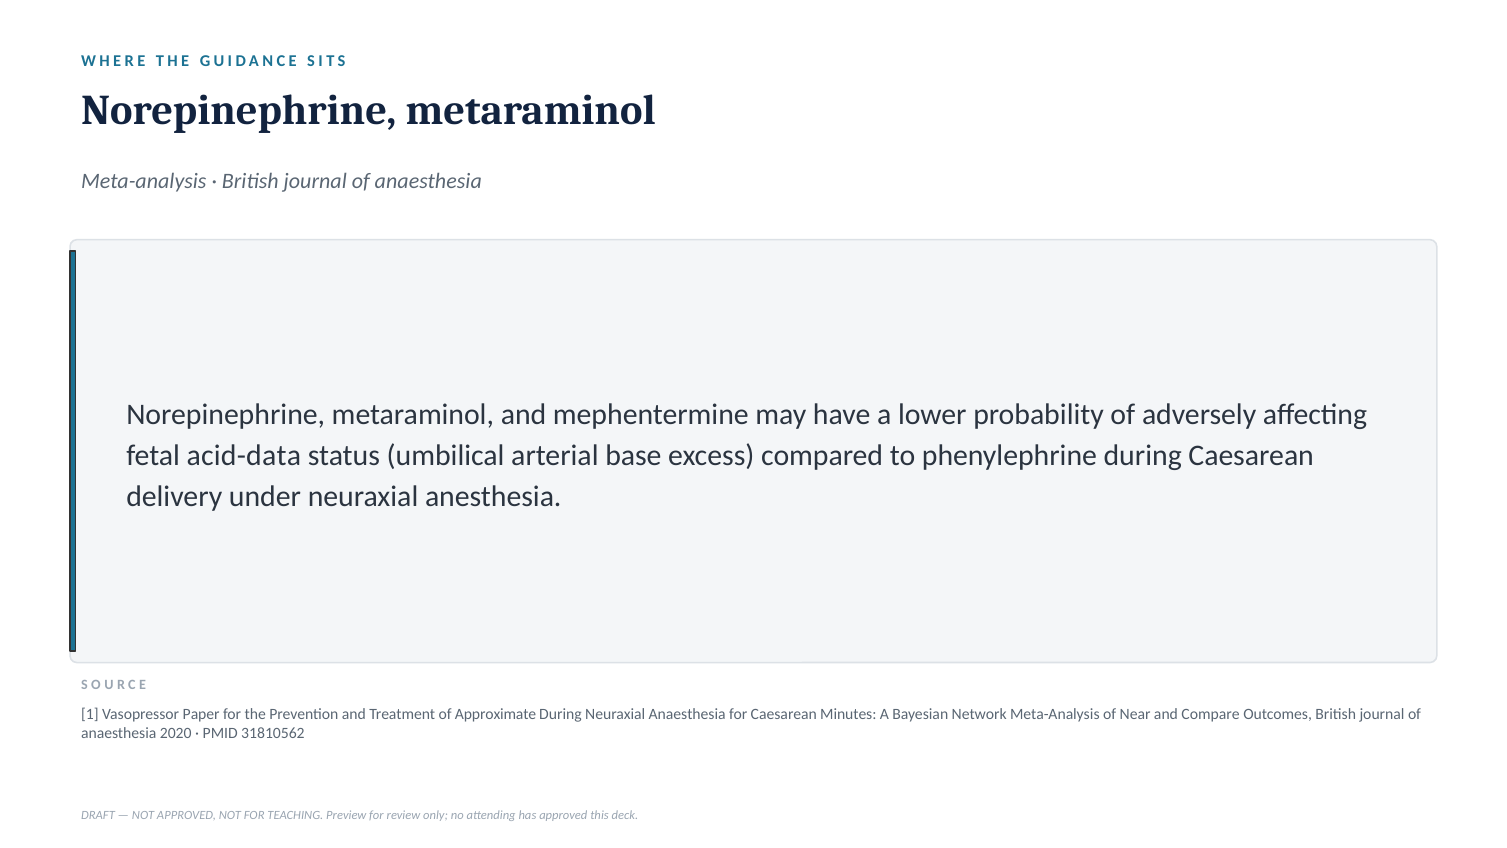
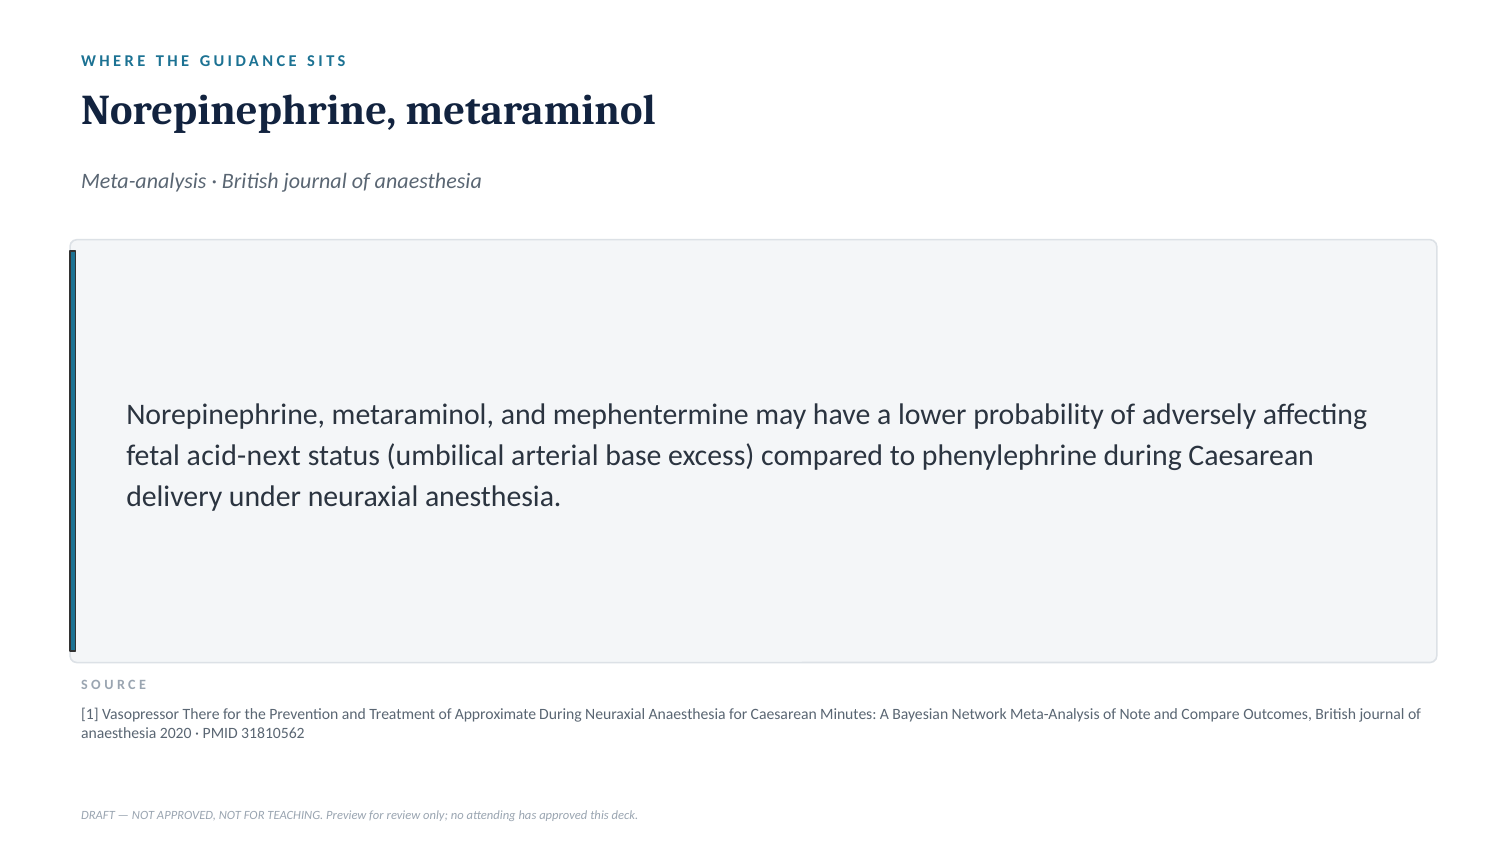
acid-data: acid-data -> acid-next (244, 456)
Paper: Paper -> There (201, 714)
Near: Near -> Note (1135, 714)
